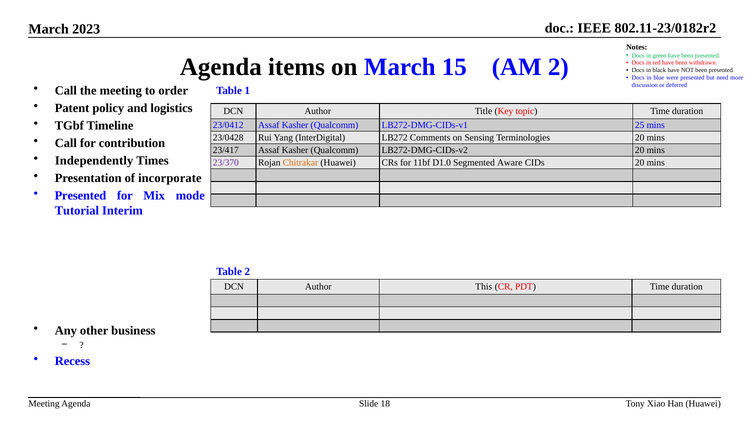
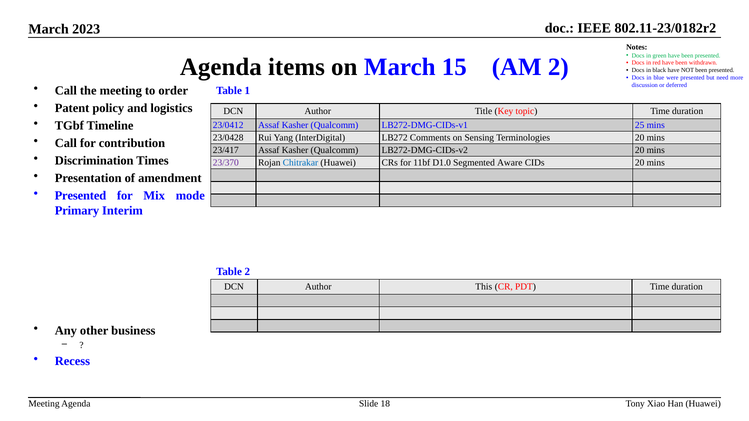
Independently: Independently -> Discrimination (94, 161)
Chitrakar colour: orange -> blue (300, 163)
incorporate: incorporate -> amendment (170, 178)
Tutorial: Tutorial -> Primary (77, 211)
